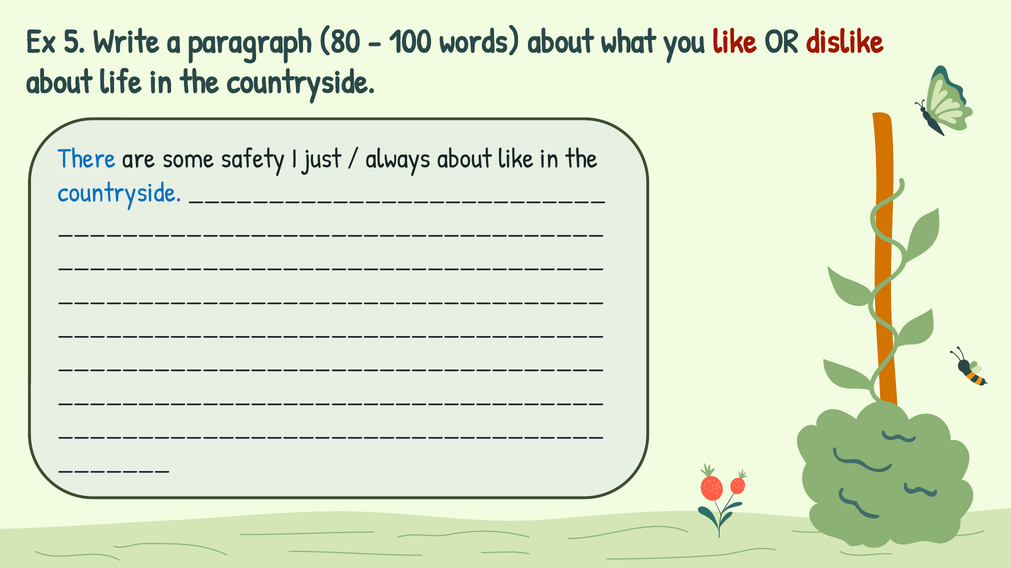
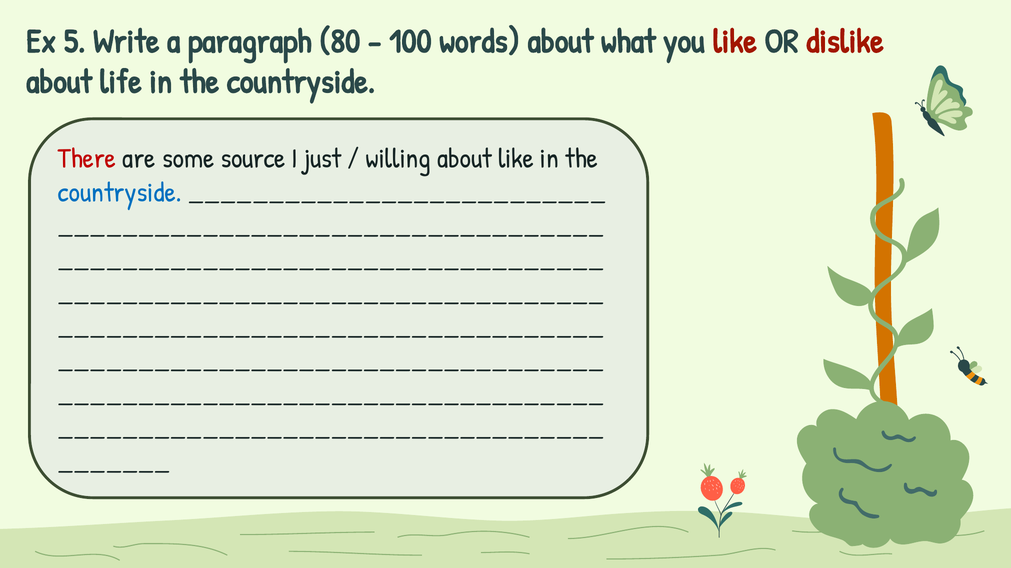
There colour: blue -> red (87, 159)
safety: safety -> source (253, 159)
always: always -> willing (398, 159)
